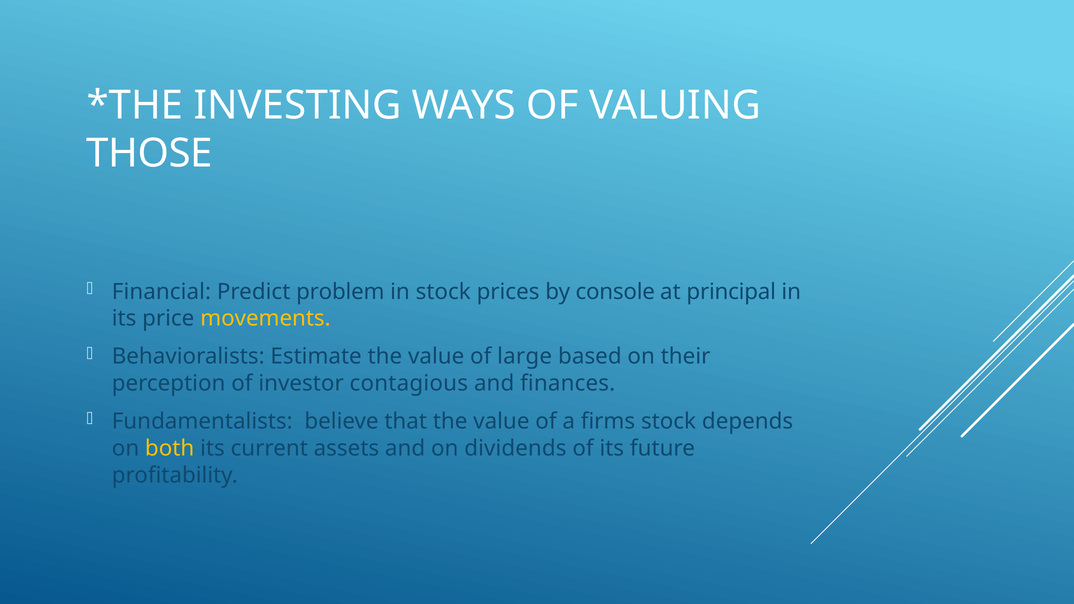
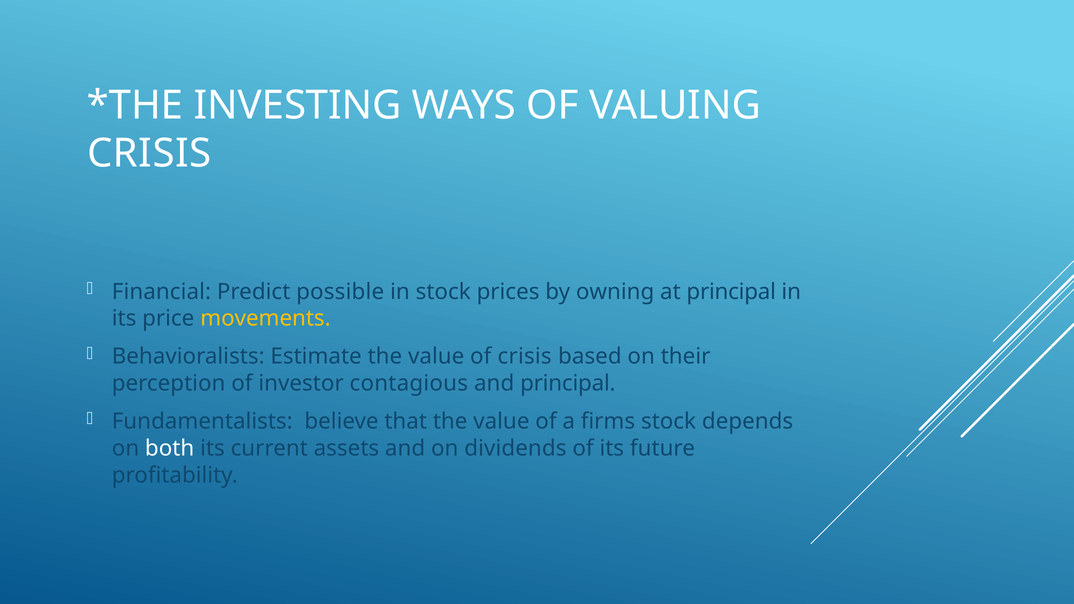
THOSE: THOSE -> CRISIS (149, 154)
problem: problem -> possible (340, 292)
console: console -> owning (615, 292)
of large: large -> crisis (525, 357)
and finances: finances -> principal (568, 383)
both colour: yellow -> white (170, 448)
